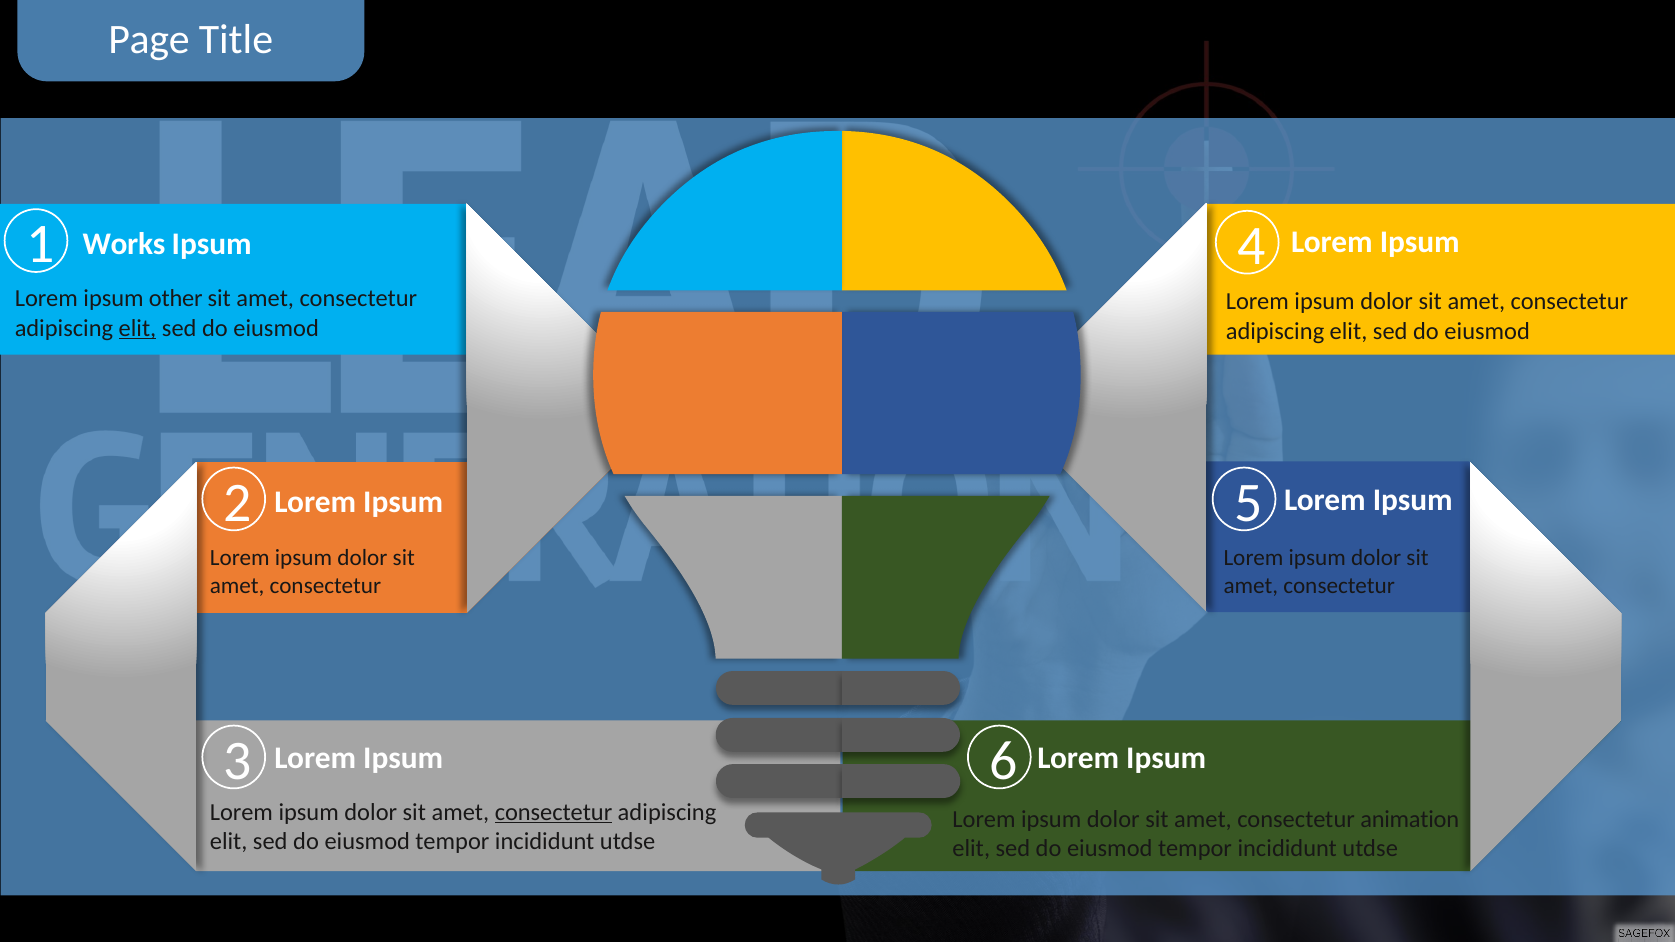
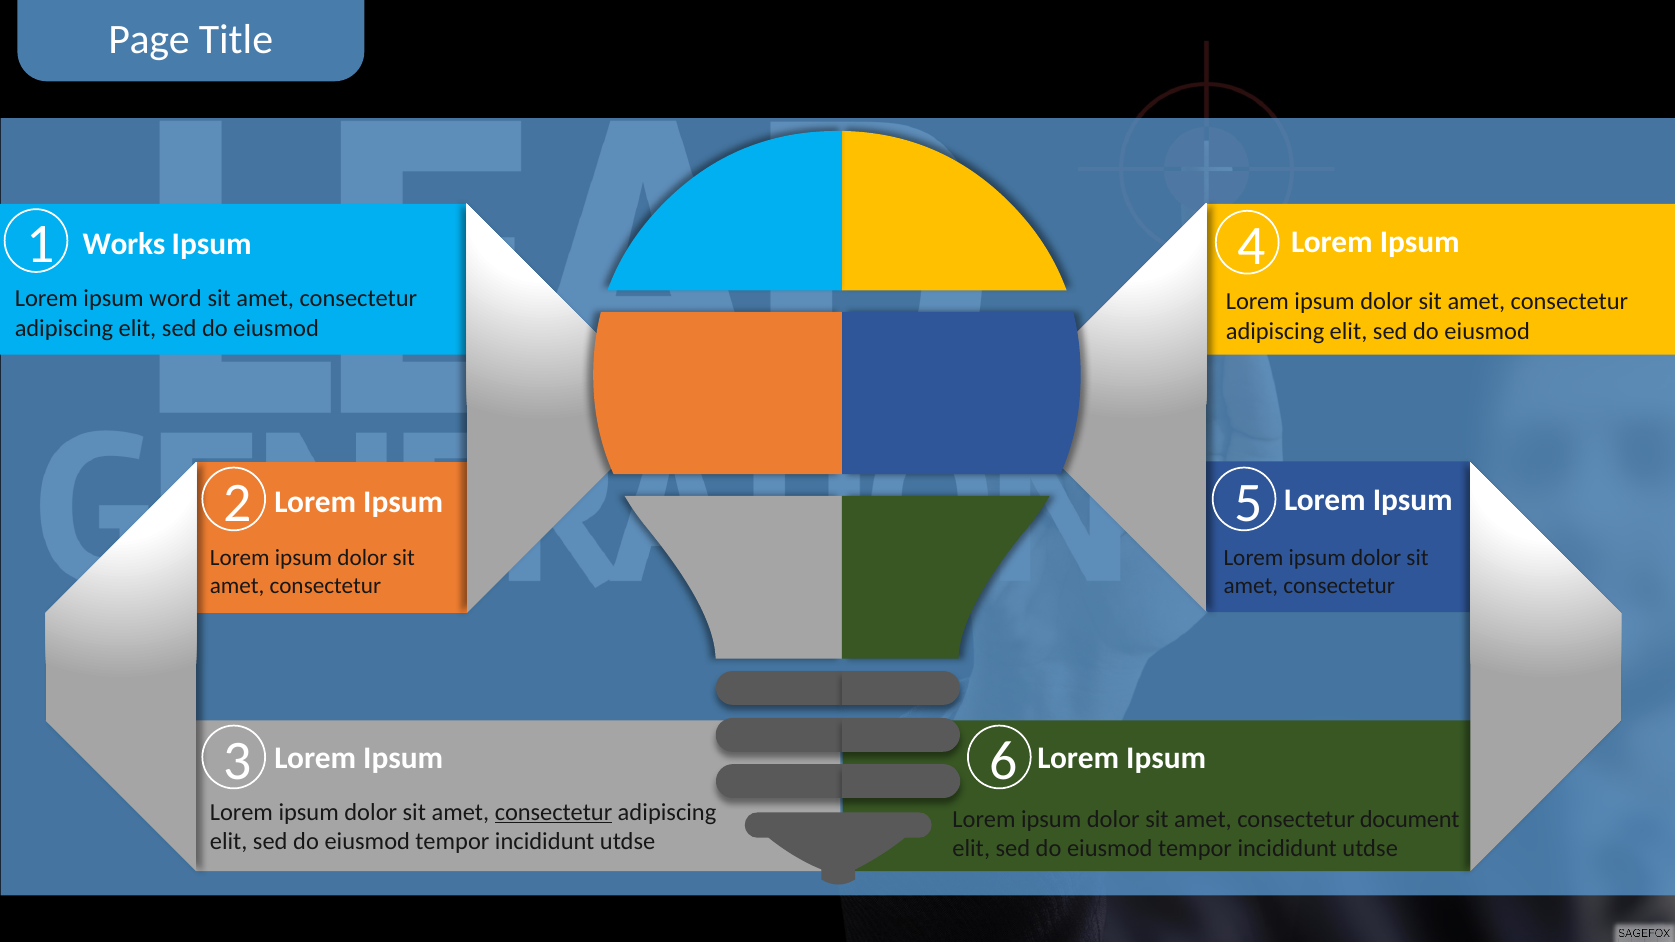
other: other -> word (176, 299)
elit underline: present -> none (138, 328)
animation: animation -> document (1410, 820)
